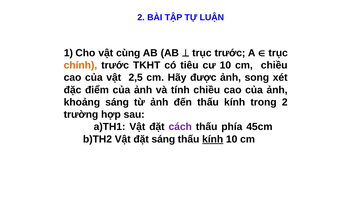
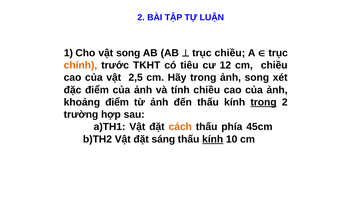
vật cùng: cùng -> song (128, 53)
trục trước: trước -> chiều (230, 53)
cư 10: 10 -> 12 (225, 65)
Hãy được: được -> trong (203, 77)
khoảng sáng: sáng -> điểm (117, 102)
trong underline: none -> present (264, 102)
cách colour: purple -> orange (180, 126)
